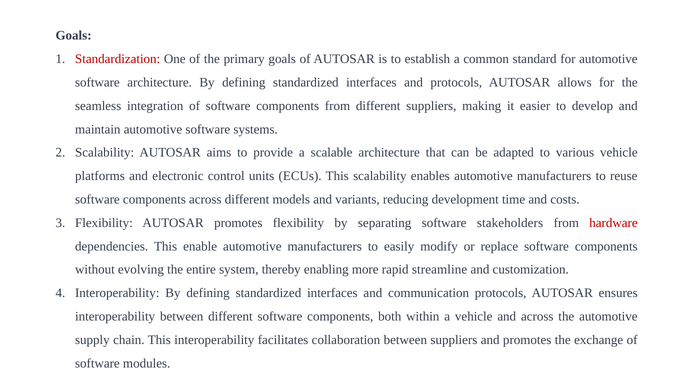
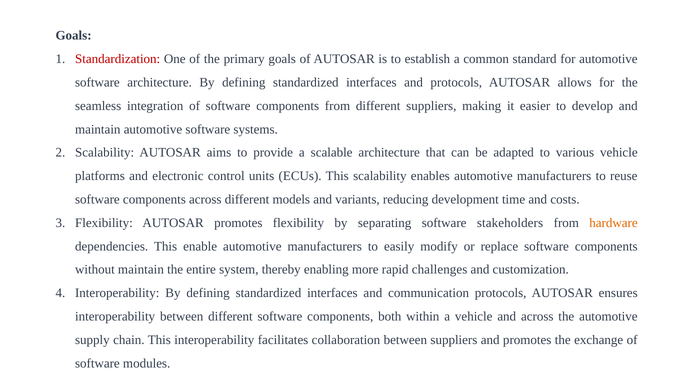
hardware colour: red -> orange (614, 223)
without evolving: evolving -> maintain (141, 270)
streamline: streamline -> challenges (440, 270)
